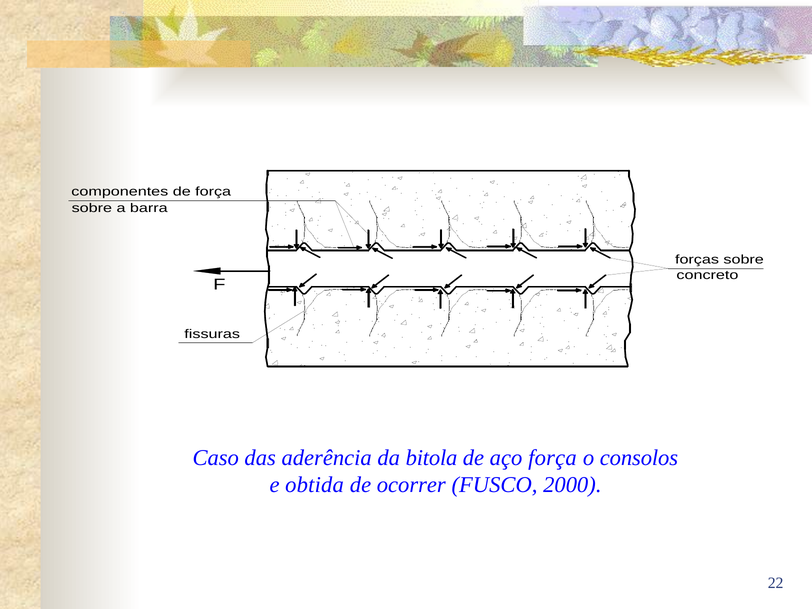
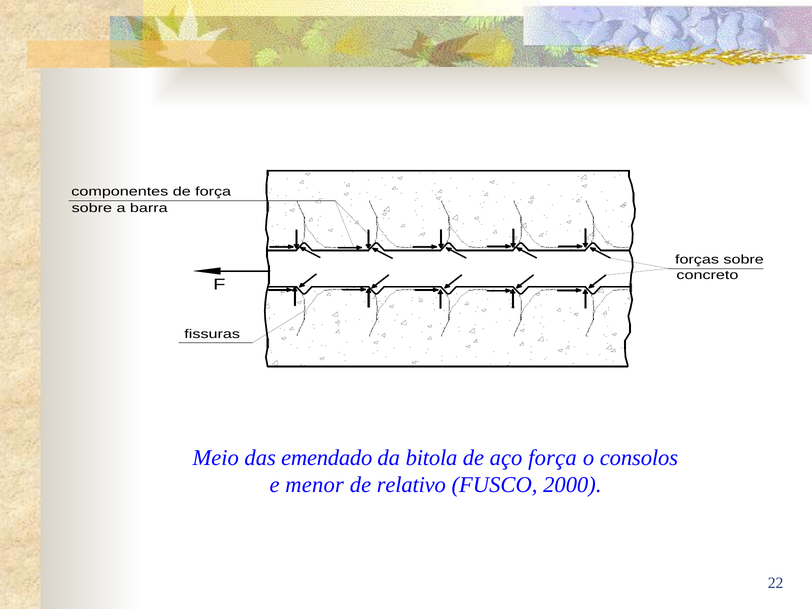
Caso: Caso -> Meio (216, 458)
aderência: aderência -> emendado (327, 458)
obtida: obtida -> menor (315, 485)
ocorrer: ocorrer -> relativo (411, 485)
